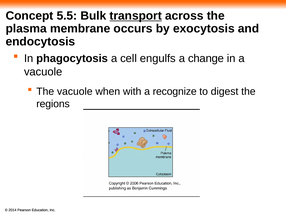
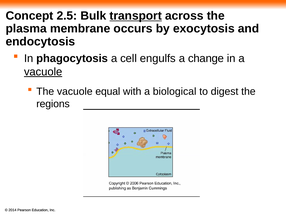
5.5: 5.5 -> 2.5 (67, 16)
vacuole underline: none -> present (43, 72)
when: when -> equal (108, 91)
recognize: recognize -> biological (175, 91)
